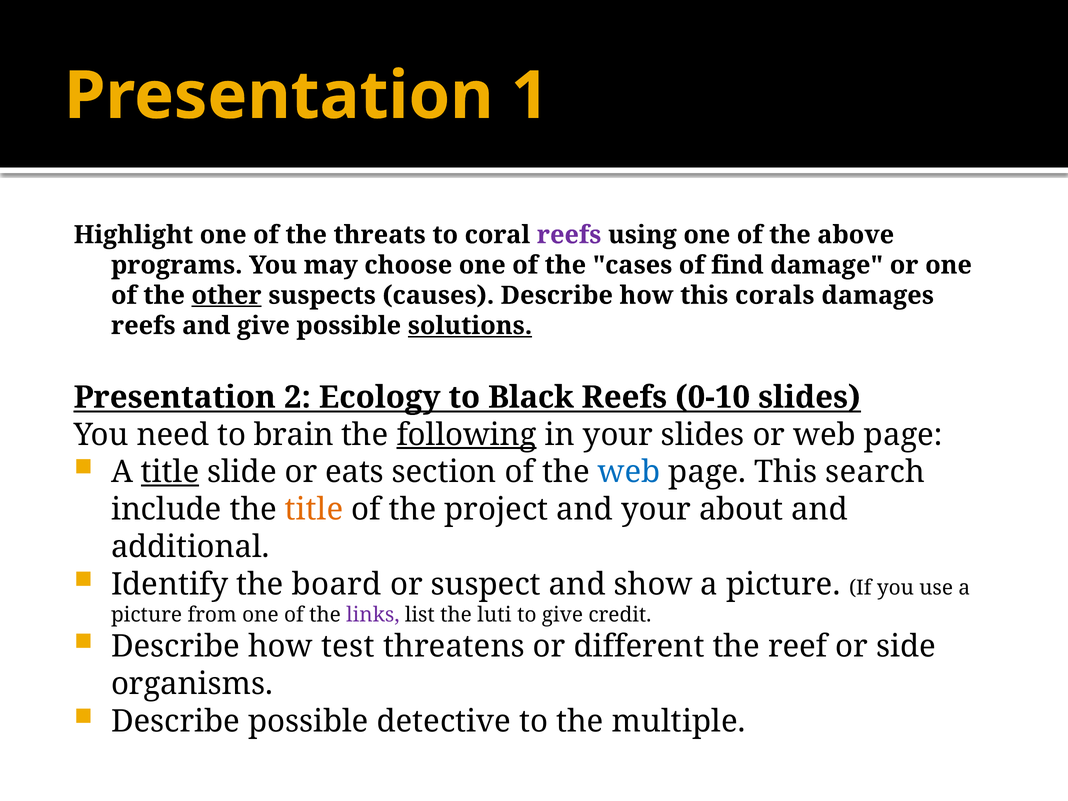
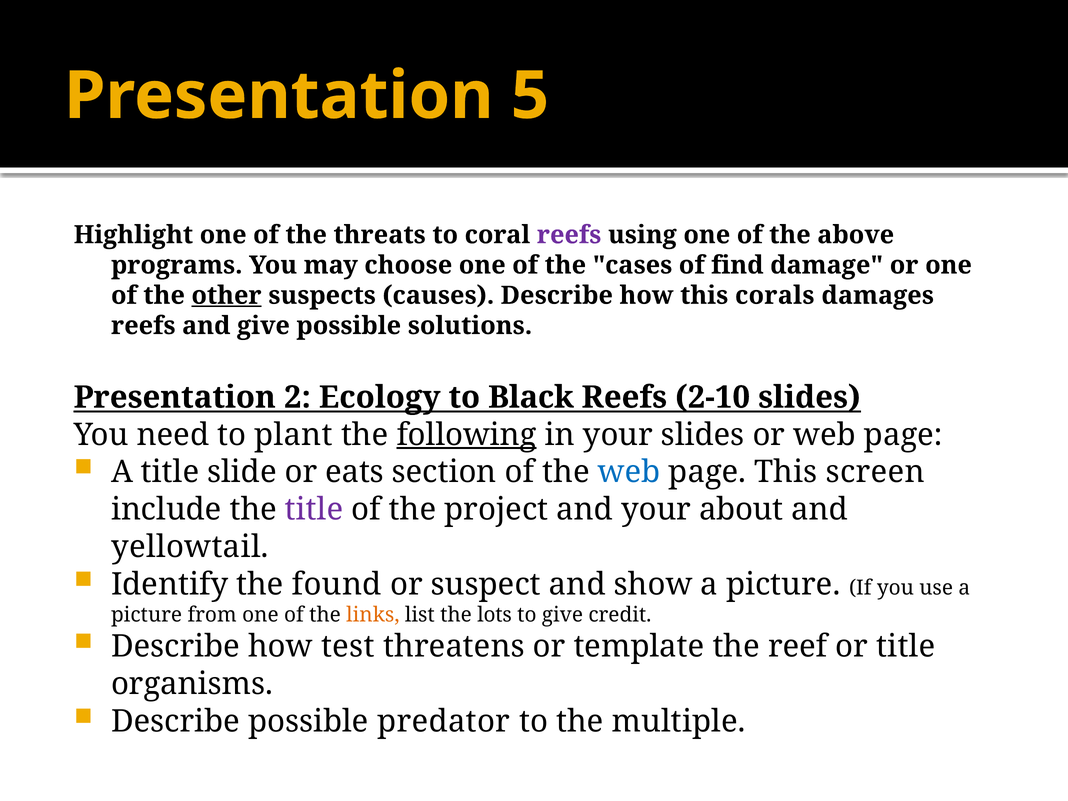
1: 1 -> 5 (530, 96)
solutions underline: present -> none (470, 326)
0-10: 0-10 -> 2-10 (713, 397)
brain: brain -> plant (293, 435)
title underline: present -> none (170, 472)
search: search -> screen (875, 472)
title colour: orange -> purple (314, 510)
additional: additional -> yellowtail (190, 547)
board: board -> found (337, 584)
links colour: purple -> orange (373, 615)
luti: luti -> lots (495, 615)
different: different -> template (639, 647)
or side: side -> title (906, 647)
detective: detective -> predator (444, 721)
